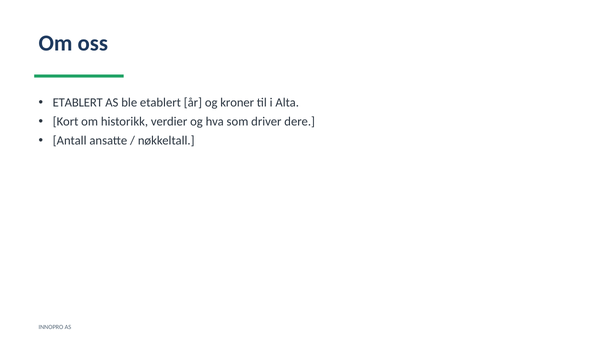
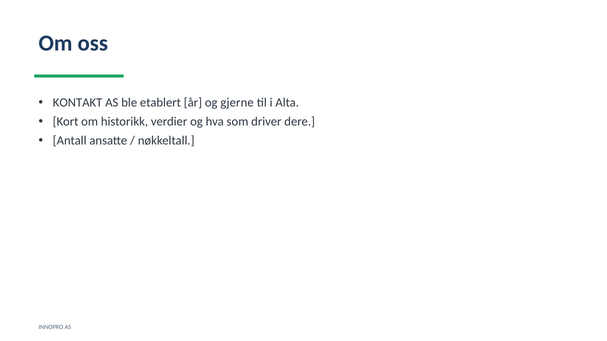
ETABLERT: ETABLERT -> KONTAKT (78, 103)
kroner: kroner -> gjerne (237, 103)
